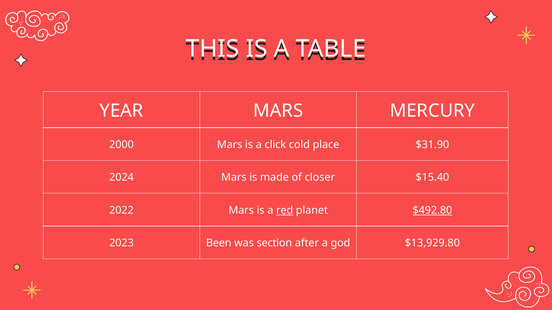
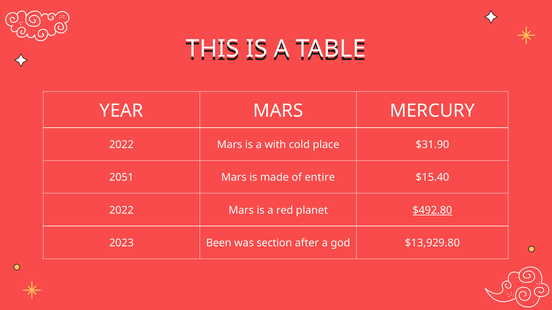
2000: 2000 -> 2022 (122, 145)
click: click -> with (275, 145)
2024: 2024 -> 2051 (122, 178)
closer: closer -> entire (320, 178)
red underline: present -> none (285, 211)
